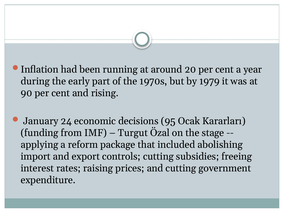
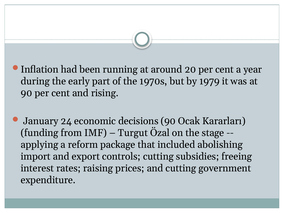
decisions 95: 95 -> 90 (168, 121)
